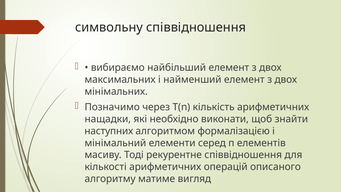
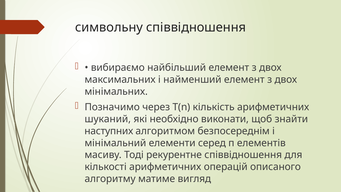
нащадки: нащадки -> шуканий (108, 119)
формалізацією: формалізацією -> безпосереднім (234, 131)
